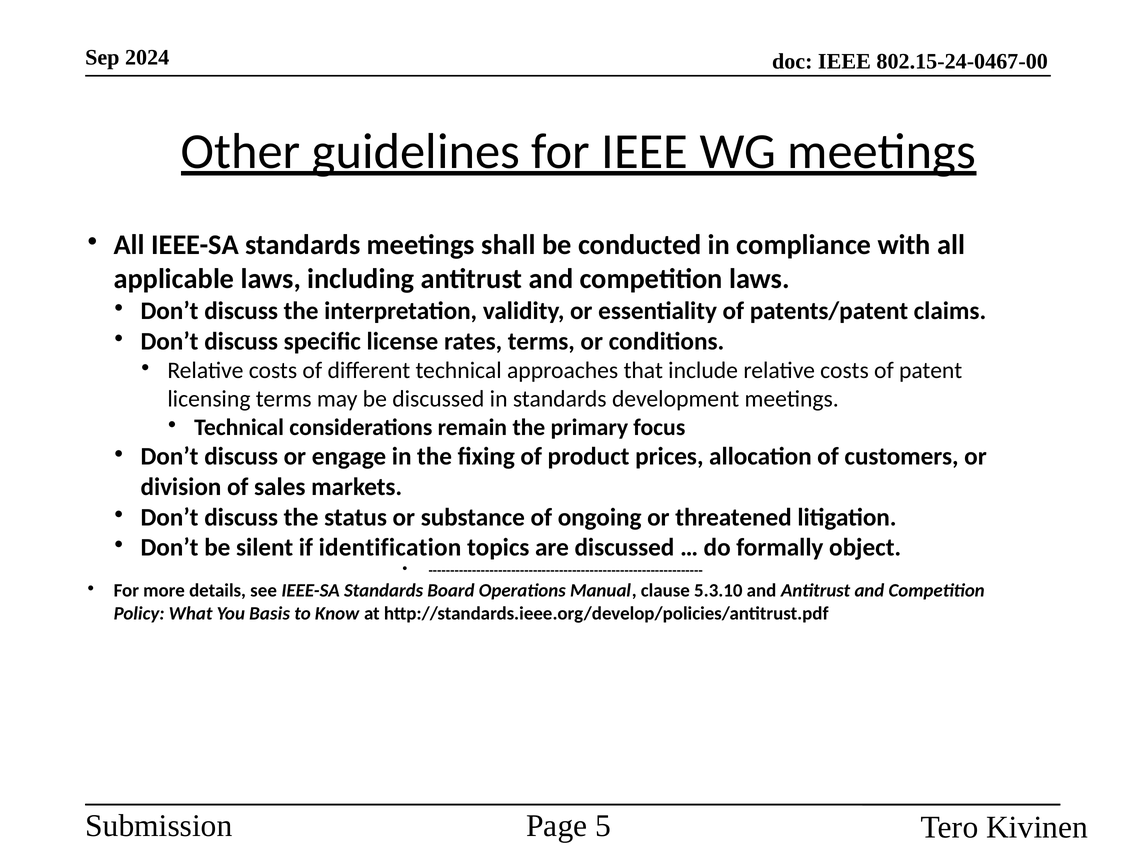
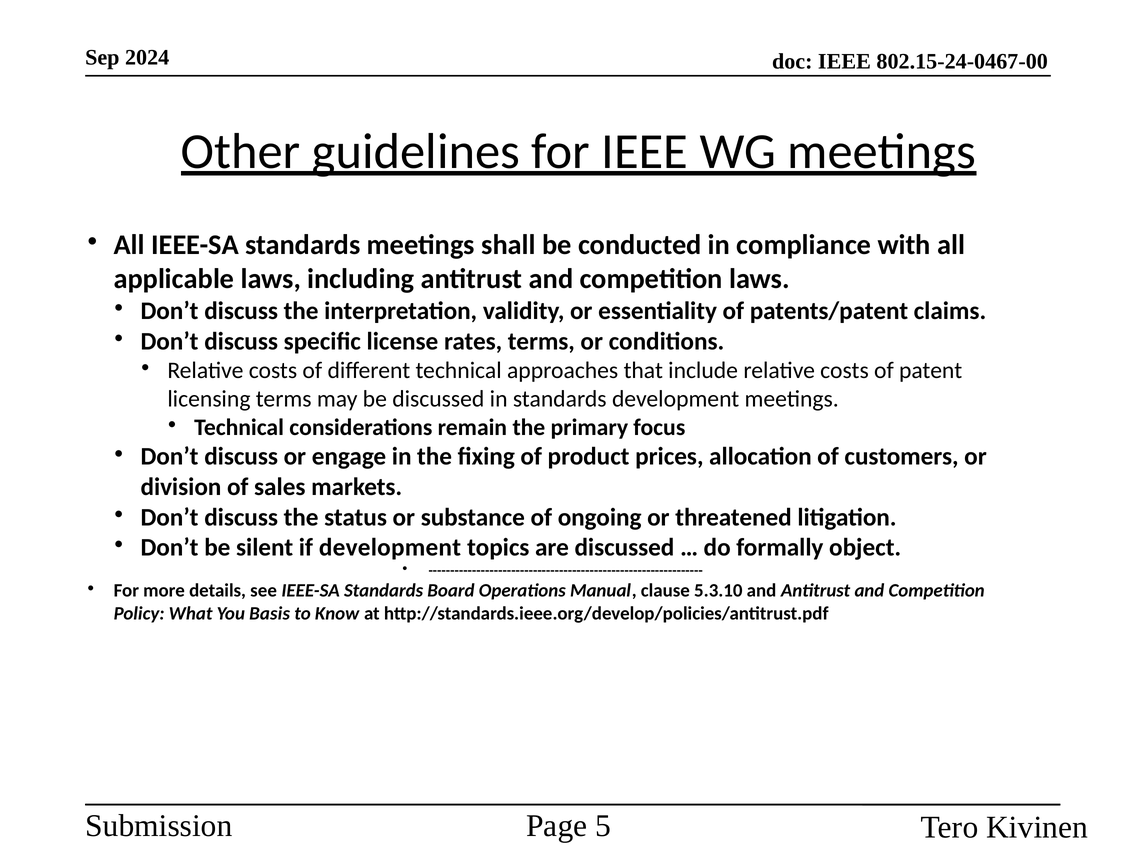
if identification: identification -> development (390, 548)
